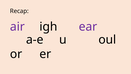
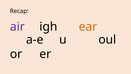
ear colour: purple -> orange (88, 27)
